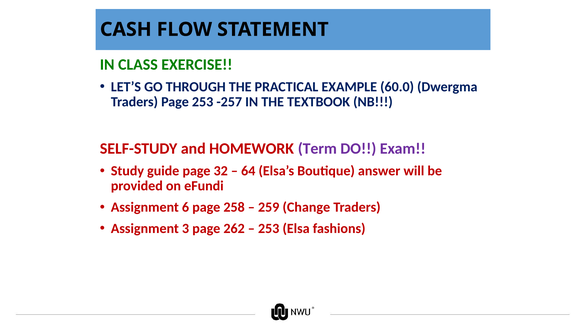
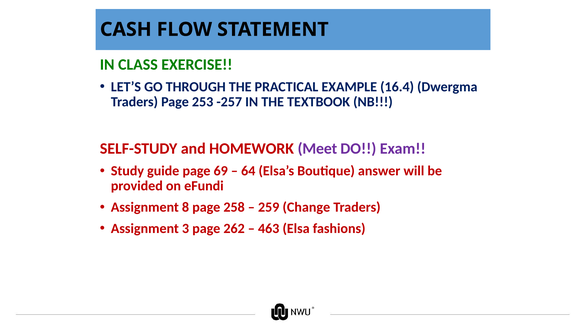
60.0: 60.0 -> 16.4 (397, 87)
Term: Term -> Meet (317, 149)
32: 32 -> 69 (221, 171)
6: 6 -> 8 (186, 207)
253: 253 -> 463 (269, 229)
